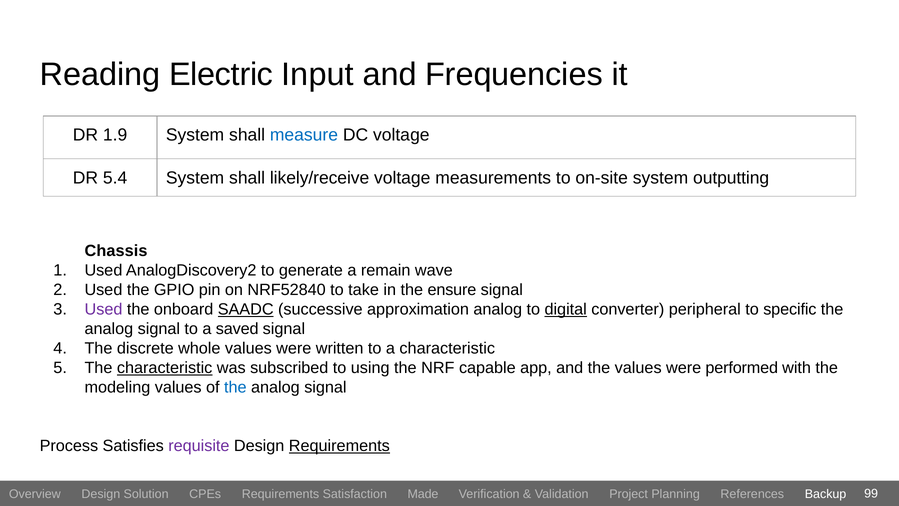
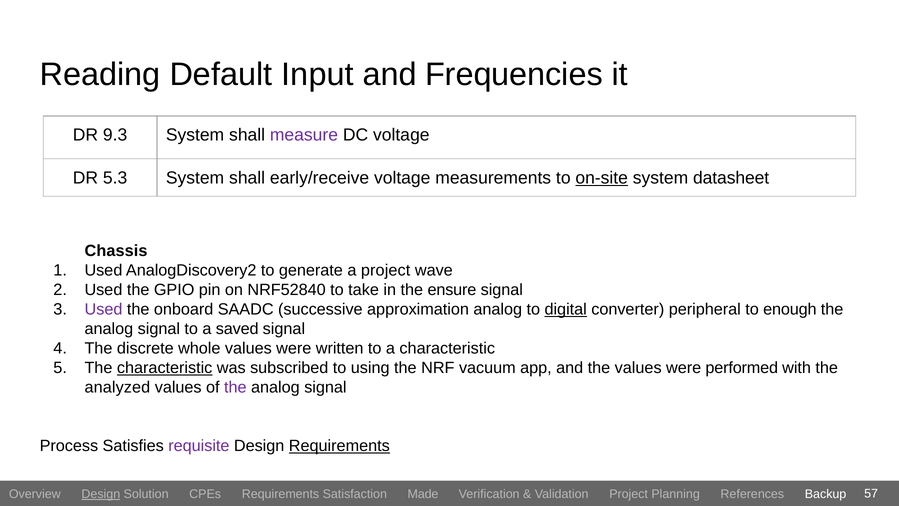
Electric: Electric -> Default (221, 74)
1.9: 1.9 -> 9.3 (115, 135)
measure colour: blue -> purple (304, 135)
5.4: 5.4 -> 5.3 (115, 178)
likely/receive: likely/receive -> early/receive (320, 178)
on-site underline: none -> present (602, 178)
outputting: outputting -> datasheet (731, 178)
a remain: remain -> project (386, 270)
SAADC underline: present -> none (246, 309)
specific: specific -> enough (790, 309)
capable: capable -> vacuum (487, 368)
modeling: modeling -> analyzed (117, 387)
the colour: blue -> purple (235, 387)
Design underline: none -> present (101, 494)
99: 99 -> 57 (871, 493)
